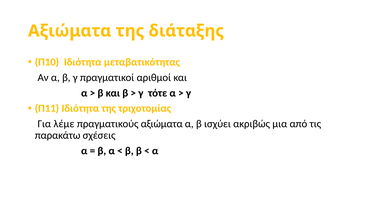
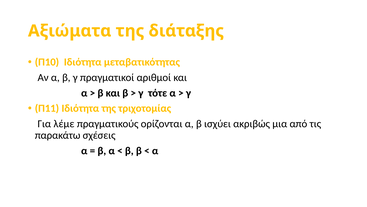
πραγματικούς αξιώματα: αξιώματα -> ορίζονται (162, 123)
